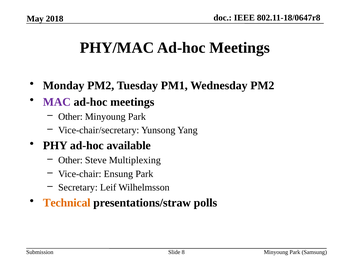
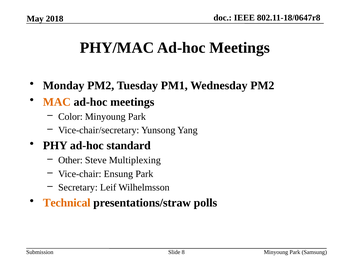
MAC colour: purple -> orange (57, 102)
Other: Other -> Color (70, 116)
available: available -> standard (129, 145)
